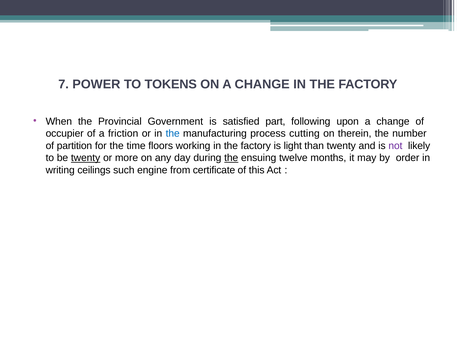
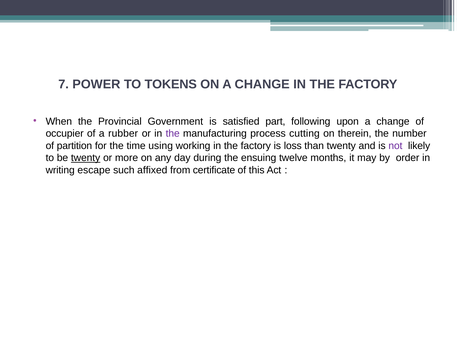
friction: friction -> rubber (123, 133)
the colour: blue -> purple (173, 133)
floors: floors -> using (161, 146)
light: light -> loss (293, 146)
the underline: present -> none (231, 158)
ceilings: ceilings -> escape (94, 170)
engine: engine -> affixed (152, 170)
